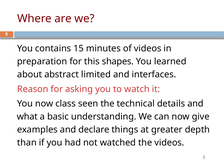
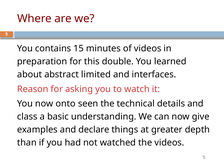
shapes: shapes -> double (118, 62)
class: class -> onto (66, 104)
what: what -> class (27, 117)
